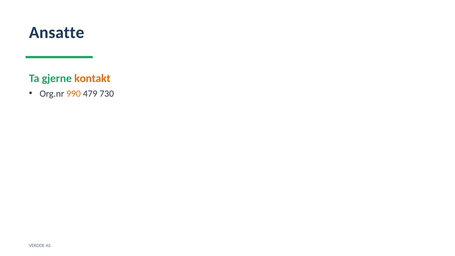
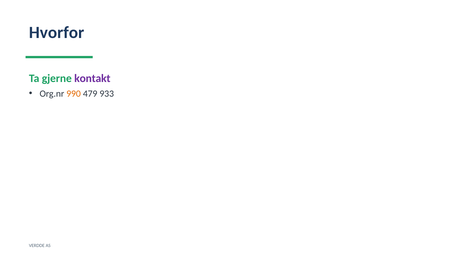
Ansatte: Ansatte -> Hvorfor (57, 32)
kontakt colour: orange -> purple (92, 78)
730: 730 -> 933 (107, 94)
